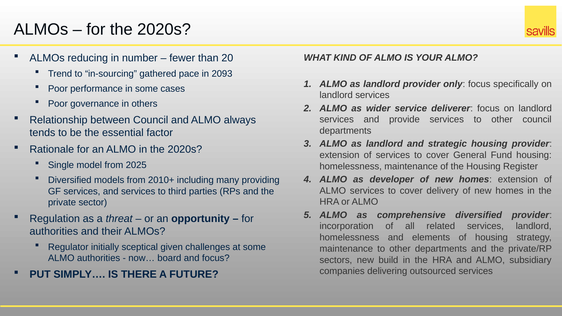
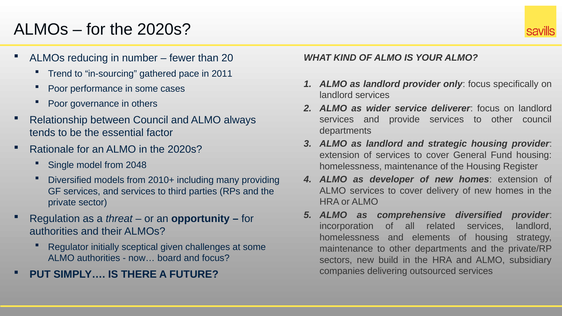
2093: 2093 -> 2011 (222, 74)
2025: 2025 -> 2048 (136, 165)
